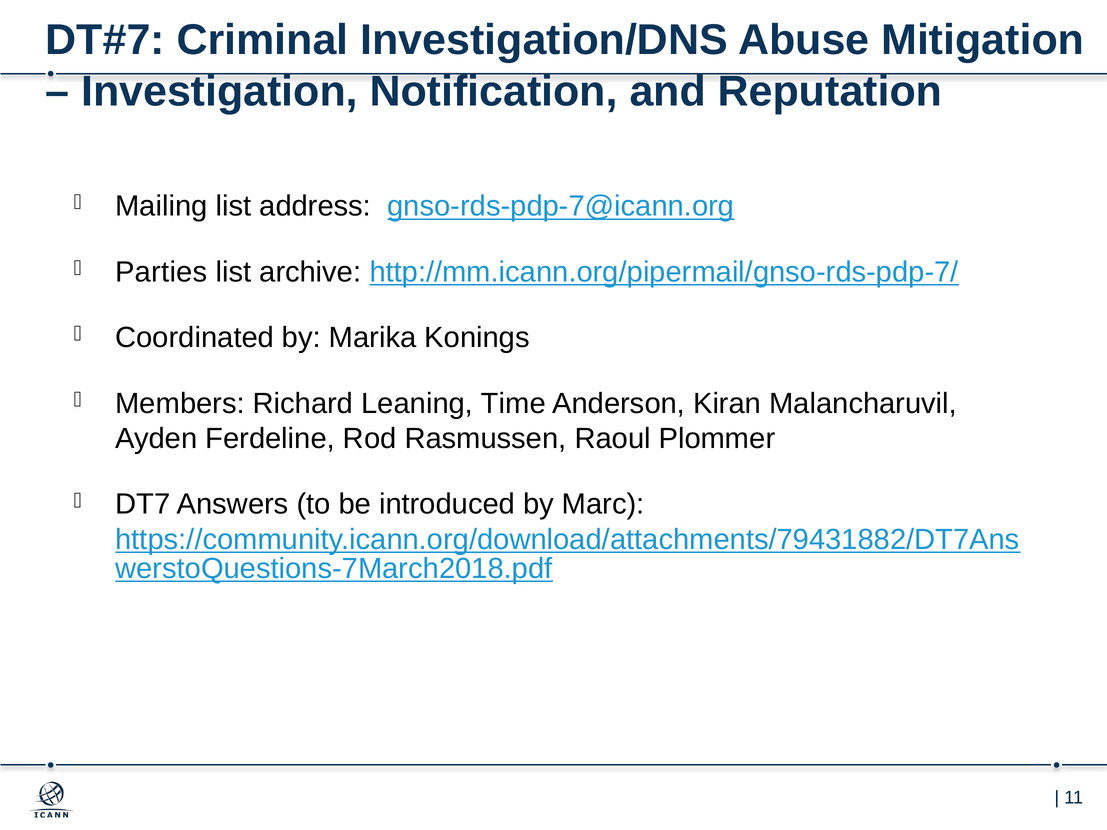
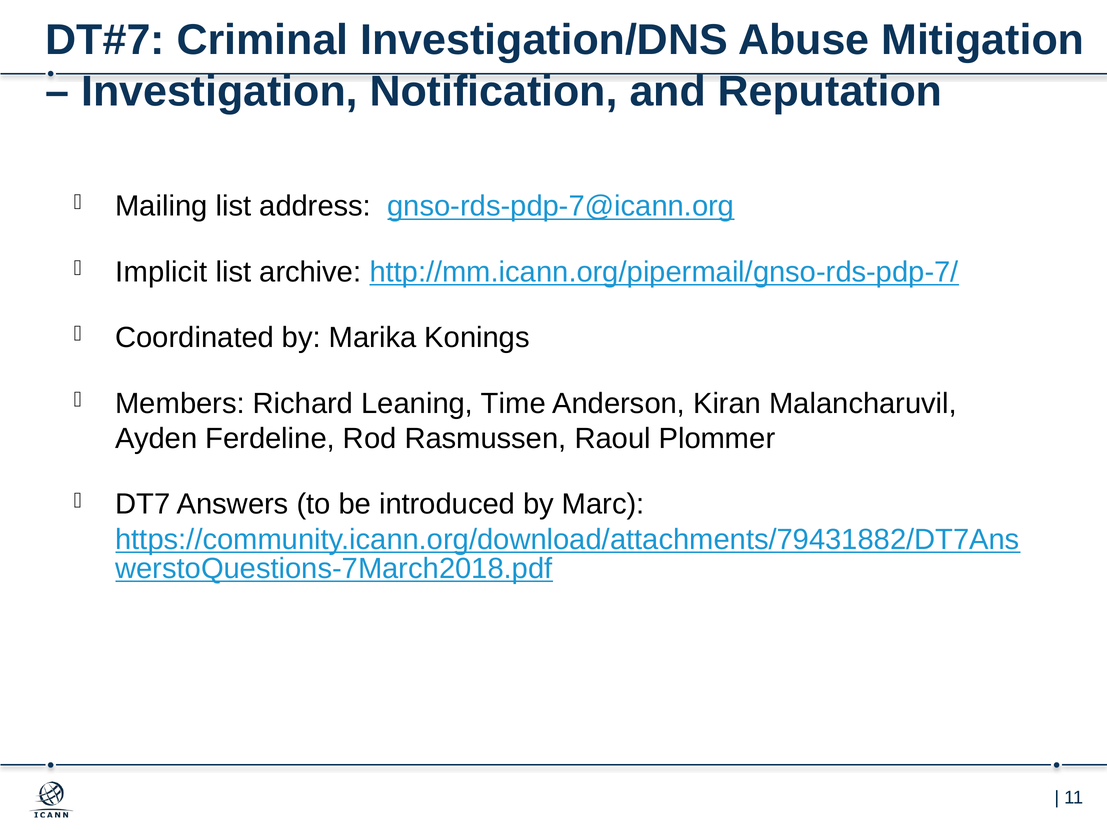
Parties: Parties -> Implicit (161, 272)
